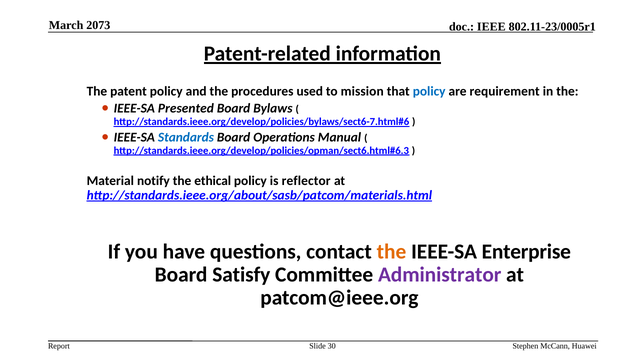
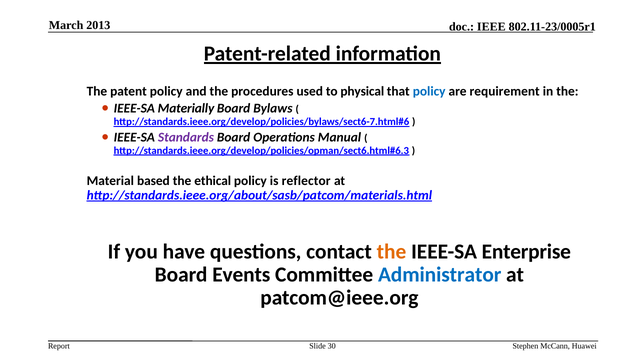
2073: 2073 -> 2013 (98, 25)
mission: mission -> physical (362, 91)
Presented: Presented -> Materially (186, 108)
Standards colour: blue -> purple (186, 137)
notify: notify -> based (153, 180)
Satisfy: Satisfy -> Events (241, 274)
Administrator colour: purple -> blue (440, 274)
